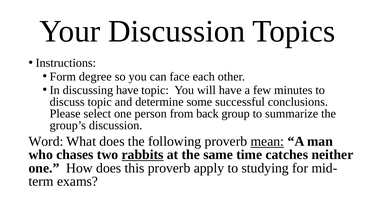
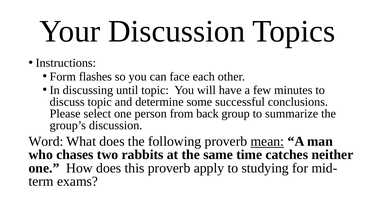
degree: degree -> flashes (95, 77)
discussing have: have -> until (127, 90)
rabbits underline: present -> none (143, 155)
